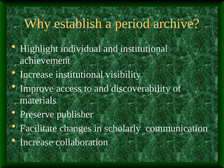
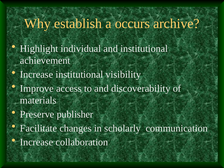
period: period -> occurs (132, 24)
